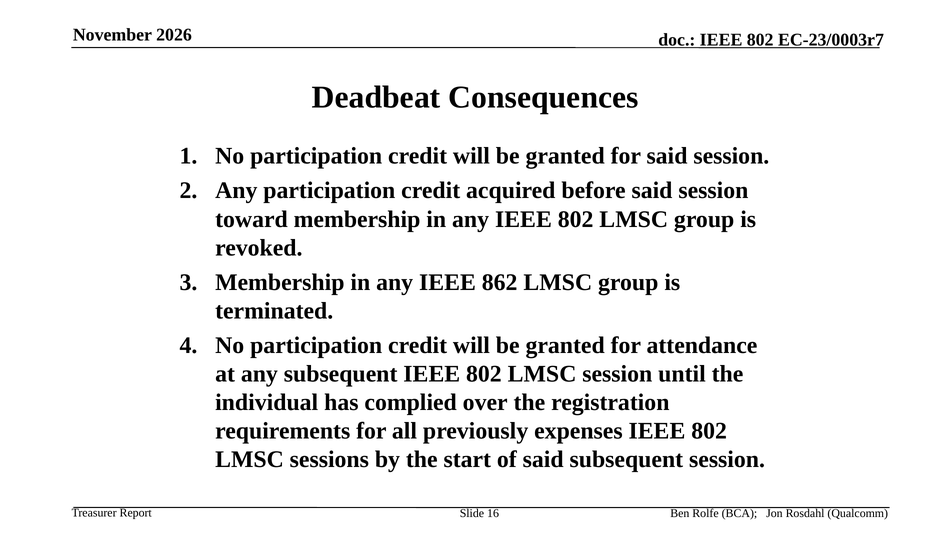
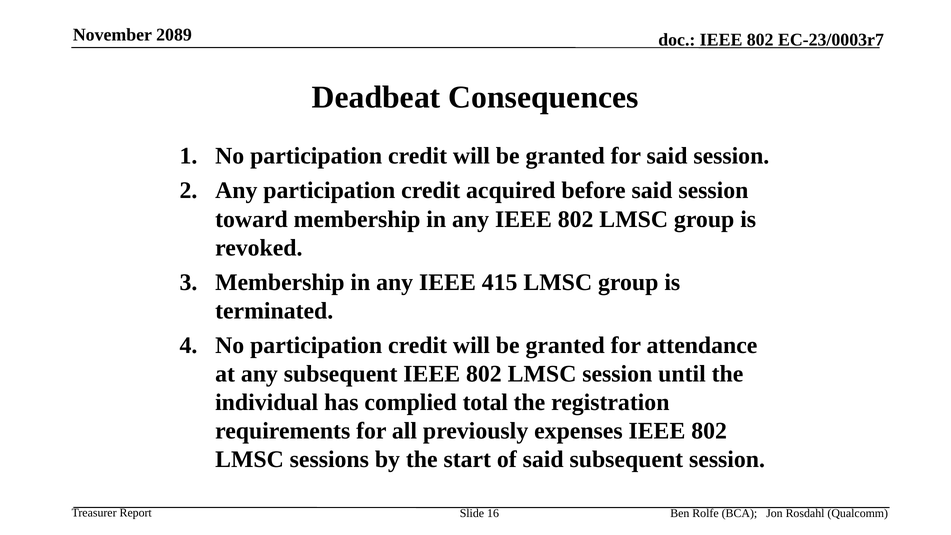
2026: 2026 -> 2089 (174, 35)
862: 862 -> 415 (500, 282)
over: over -> total (485, 402)
